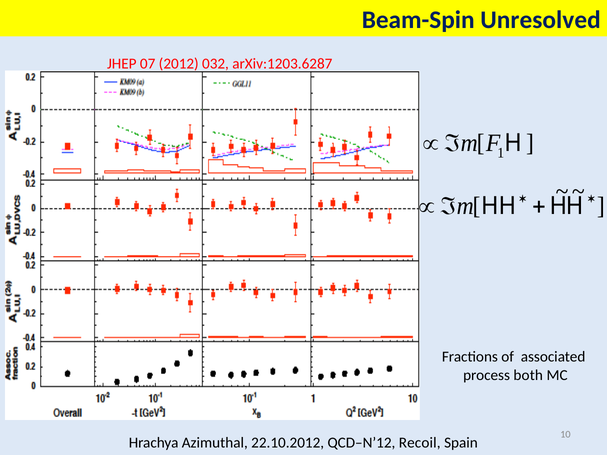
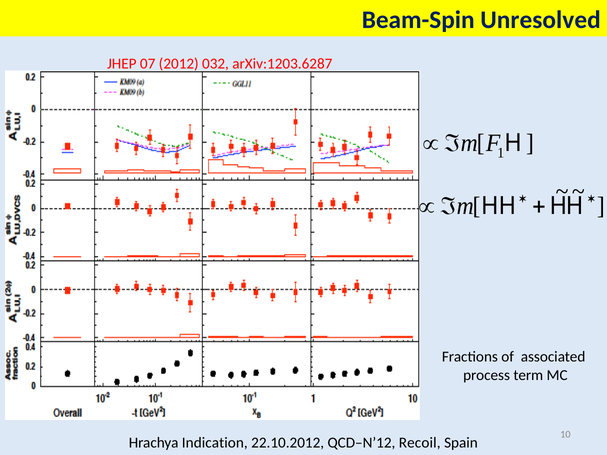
both: both -> term (528, 375)
Azimuthal: Azimuthal -> Indication (215, 443)
